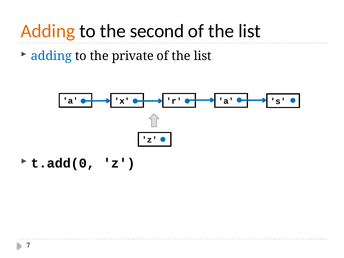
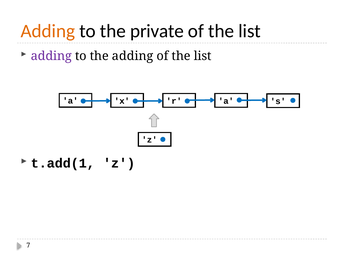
second: second -> private (157, 31)
adding colour: blue -> purple (51, 56)
the private: private -> adding (133, 56)
t.add(0: t.add(0 -> t.add(1 (63, 163)
